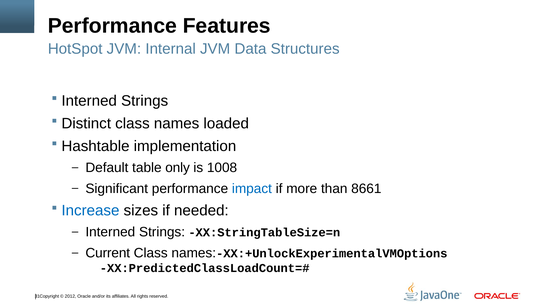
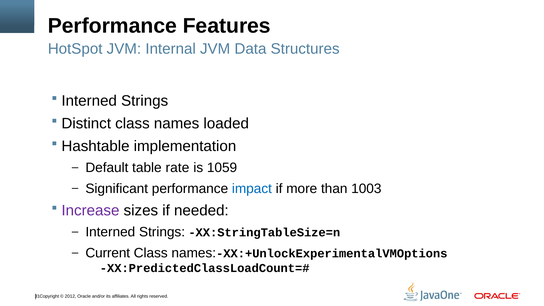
only: only -> rate (177, 168)
1008: 1008 -> 1059 (222, 168)
8661: 8661 -> 1003 (366, 189)
Increase colour: blue -> purple (90, 210)
